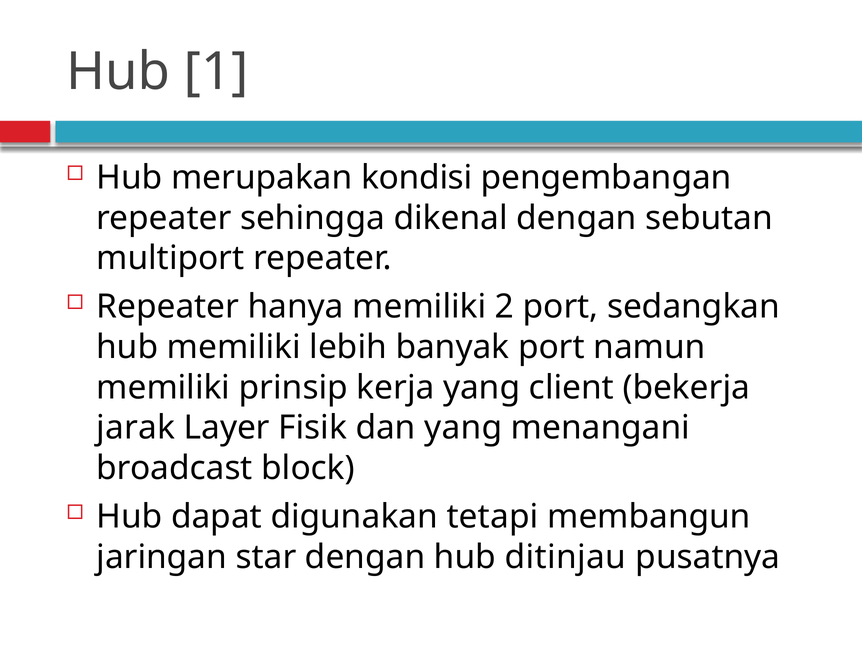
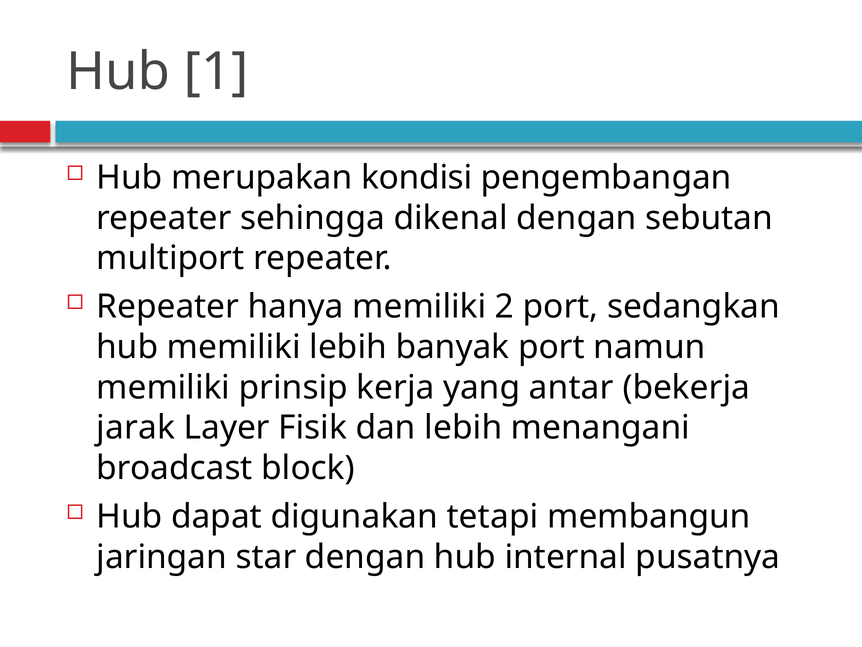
client: client -> antar (571, 387)
dan yang: yang -> lebih (463, 427)
ditinjau: ditinjau -> internal (566, 557)
